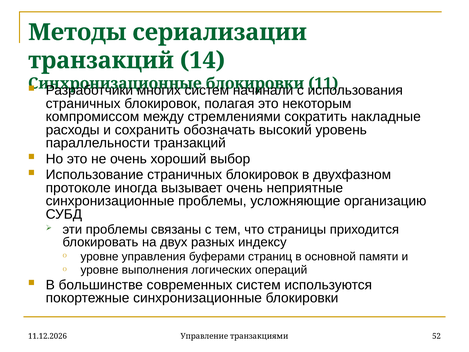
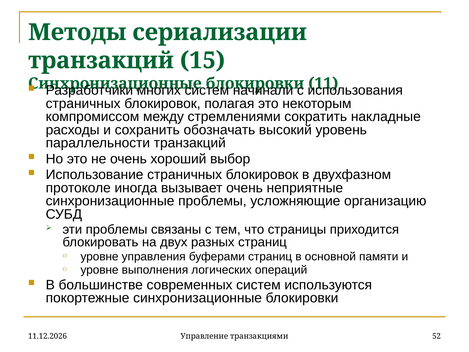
14: 14 -> 15 (202, 60)
разных индексу: индексу -> страниц (262, 242)
